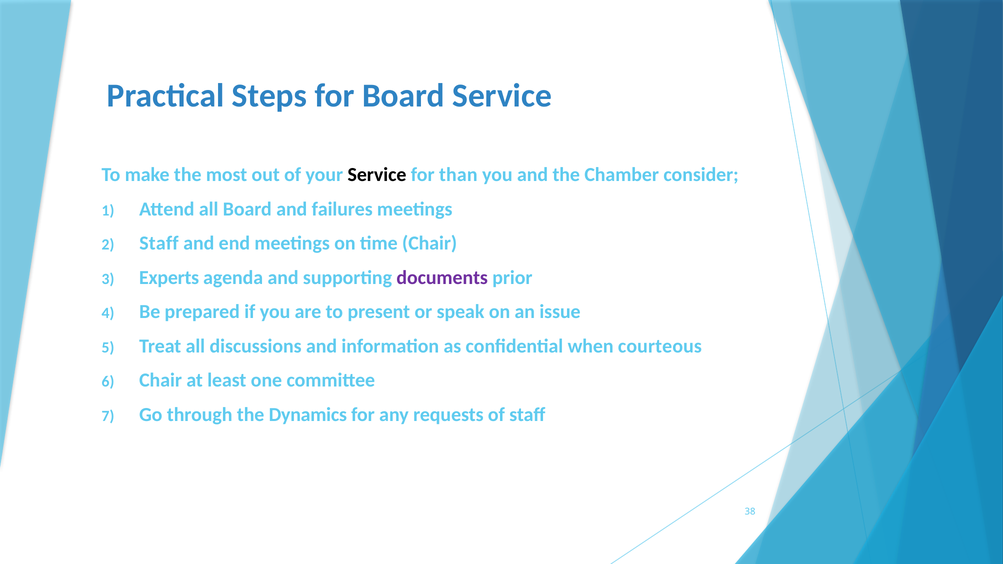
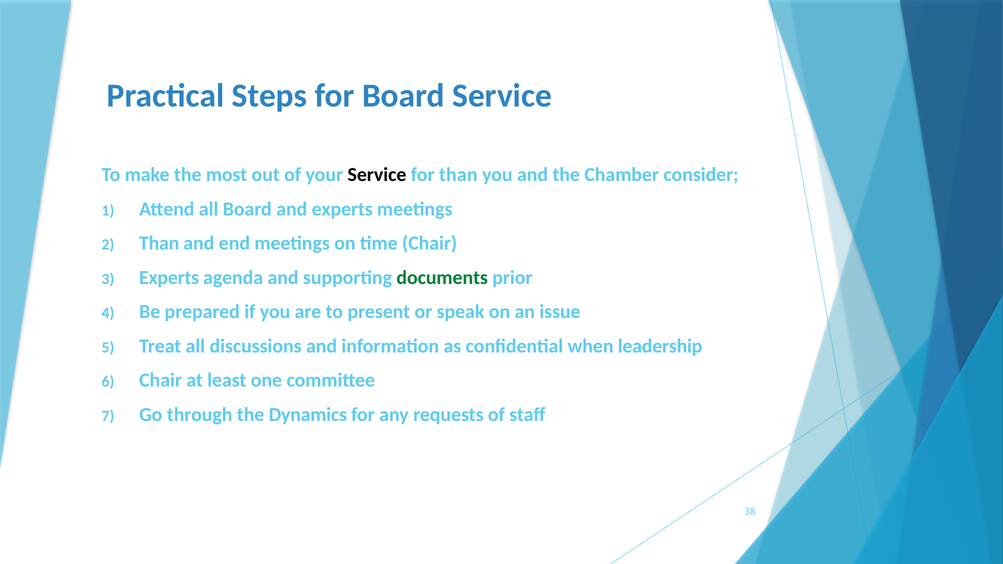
and failures: failures -> experts (342, 209)
Staff: Staff -> Than (159, 243)
documents colour: purple -> green (442, 278)
courteous: courteous -> leadership (660, 346)
